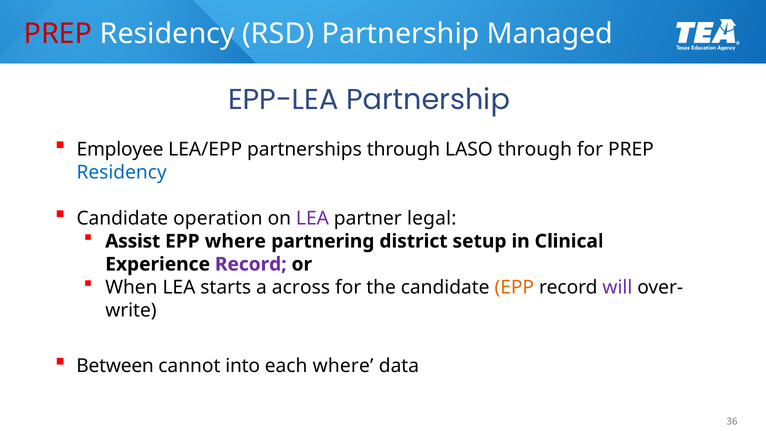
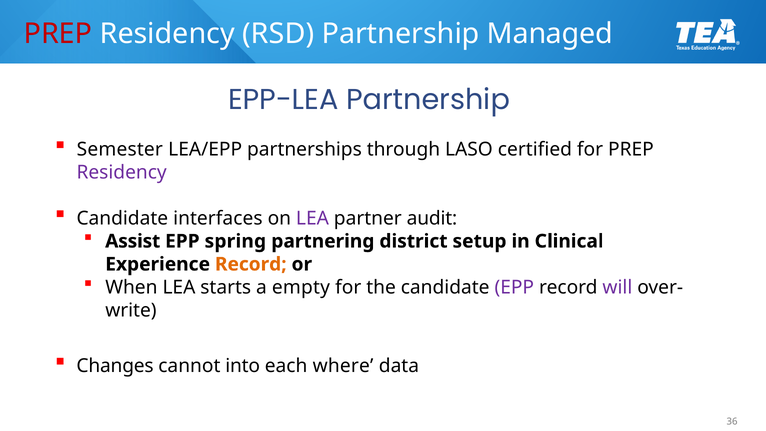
Employee: Employee -> Semester (120, 149)
LASO through: through -> certified (535, 149)
Residency colour: blue -> purple (122, 172)
operation: operation -> interfaces (218, 218)
legal: legal -> audit (432, 218)
EPP where: where -> spring (235, 241)
Record colour: purple -> orange (251, 264)
across: across -> empty (301, 287)
EPP colour: orange -> purple (514, 287)
Between: Between -> Changes (115, 366)
